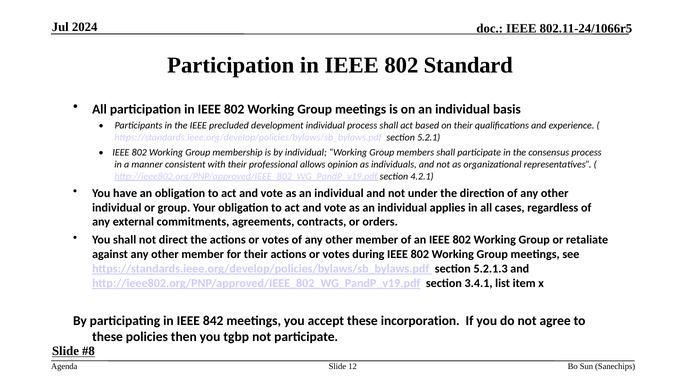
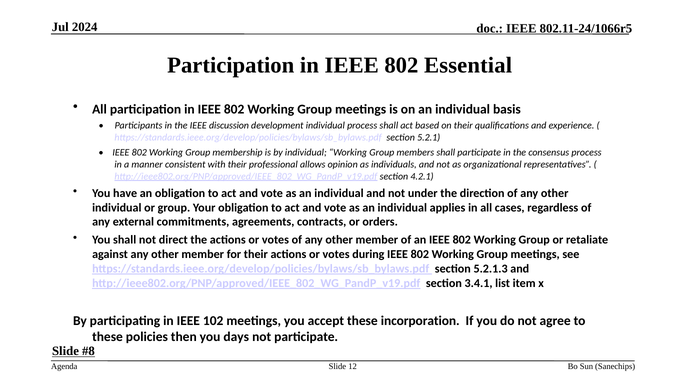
Standard: Standard -> Essential (468, 65)
precluded: precluded -> discussion (229, 126)
842: 842 -> 102 (213, 321)
tgbp: tgbp -> days (236, 337)
